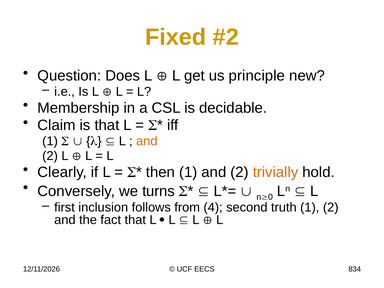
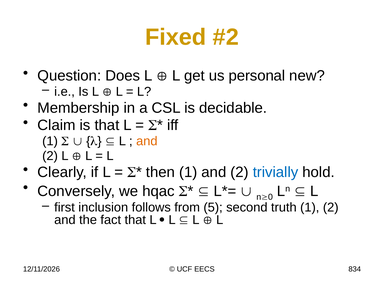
principle: principle -> personal (257, 76)
trivially colour: orange -> blue (276, 172)
turns: turns -> hqac (158, 191)
4: 4 -> 5 (213, 207)
